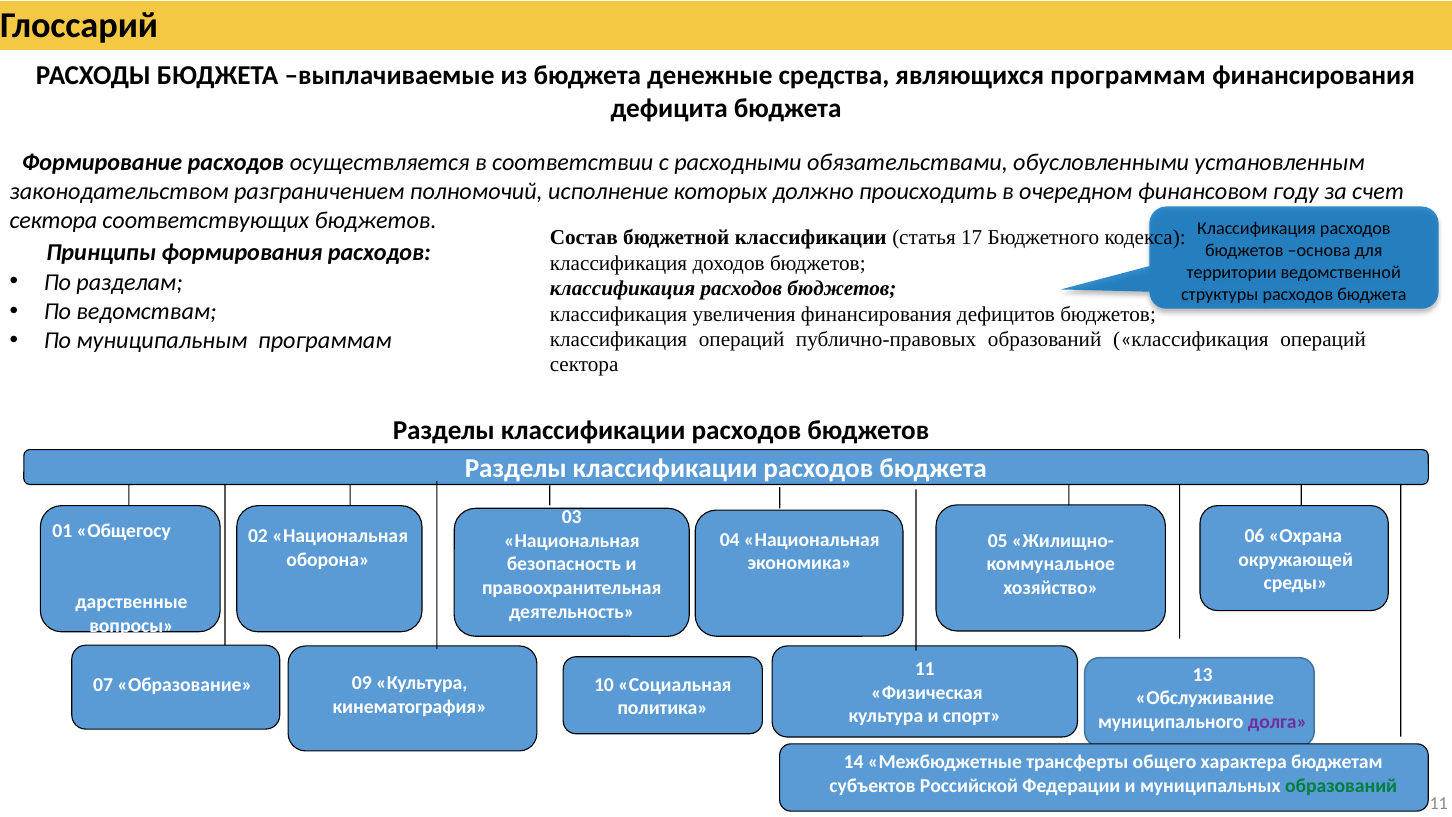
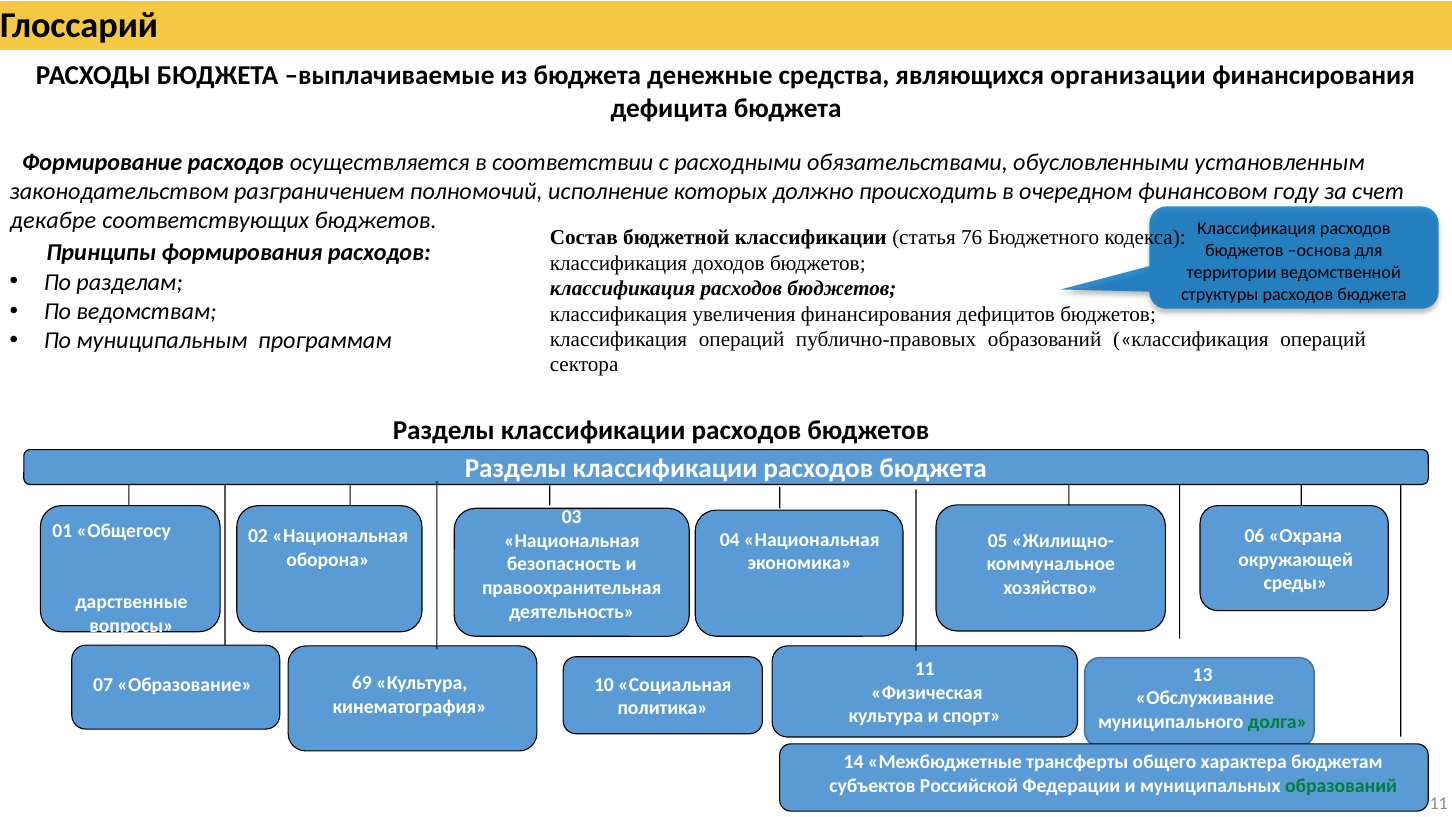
являющихся программам: программам -> организации (1128, 76)
сектора: сектора -> декабре (53, 221)
17: 17 -> 76 (972, 238)
09: 09 -> 69 (362, 683)
долга colour: purple -> green (1278, 722)
